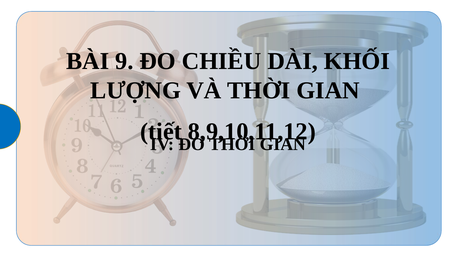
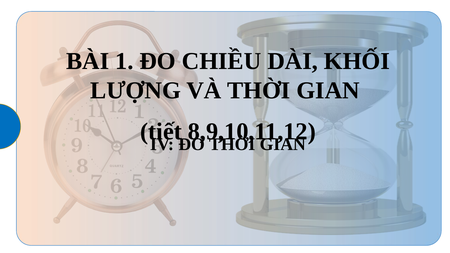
9: 9 -> 1 (124, 61)
